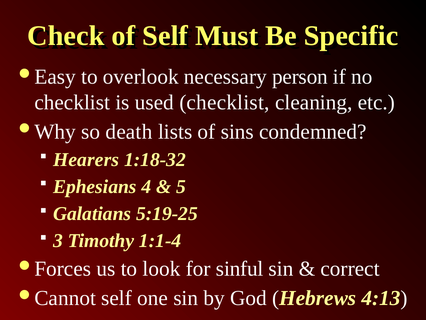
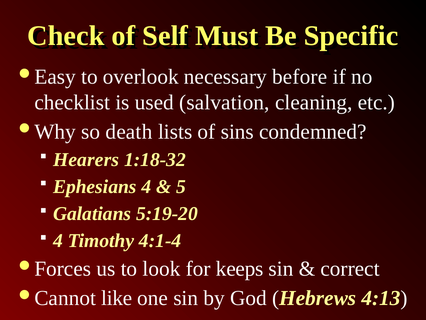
person: person -> before (300, 77)
used checklist: checklist -> salvation (224, 102)
5:19-25: 5:19-25 -> 5:19-20 (167, 213)
3: 3 -> 4 (58, 240)
1:1-4: 1:1-4 -> 4:1-4 (160, 240)
sinful: sinful -> keeps (240, 268)
self: self -> like (117, 298)
